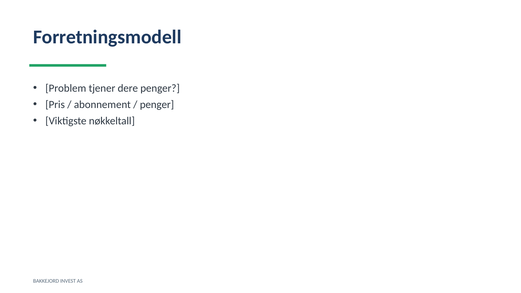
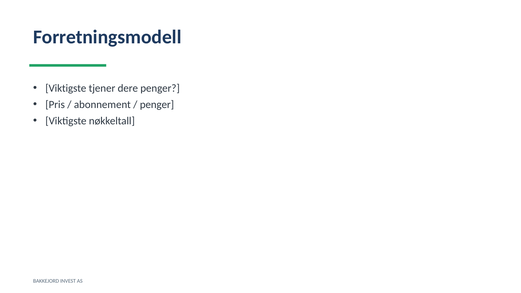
Problem: Problem -> Viktigste (66, 88)
